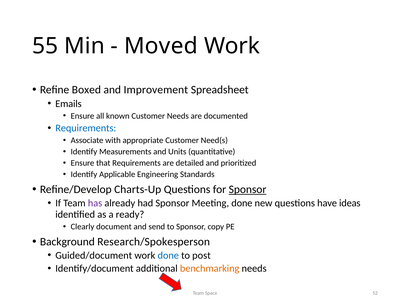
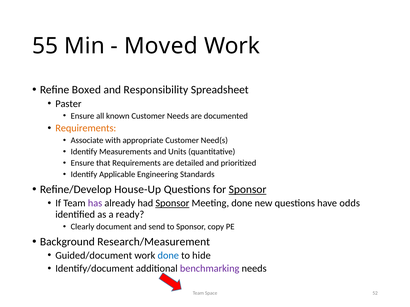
Improvement: Improvement -> Responsibility (156, 90)
Emails: Emails -> Paster (68, 104)
Requirements colour: blue -> orange (86, 128)
Charts-Up: Charts-Up -> House-Up (138, 190)
Sponsor underline: none -> present (172, 204)
ideas: ideas -> odds (350, 204)
Research/Spokesperson: Research/Spokesperson -> Research/Measurement (154, 242)
post: post -> hide (201, 256)
benchmarking colour: orange -> purple (210, 269)
